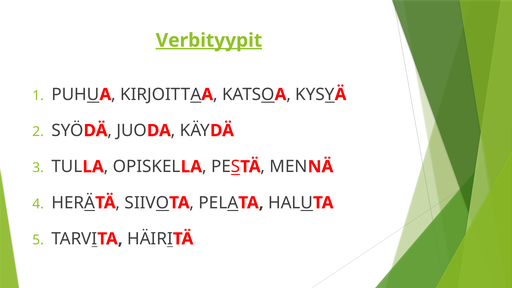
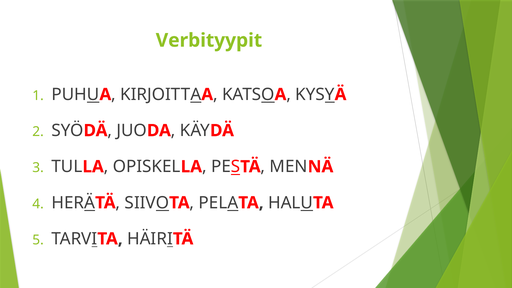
Verbityypit underline: present -> none (209, 40)
